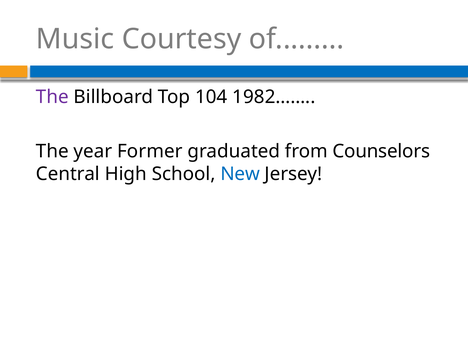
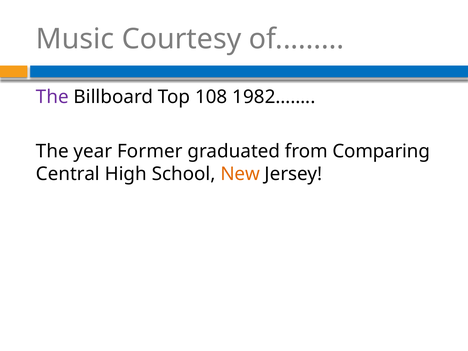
104: 104 -> 108 (211, 97)
Counselors: Counselors -> Comparing (381, 151)
New colour: blue -> orange (240, 174)
